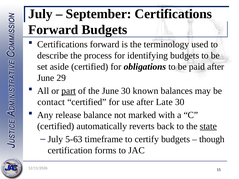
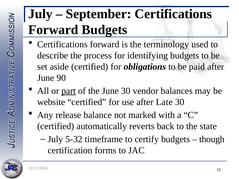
29: 29 -> 90 (61, 78)
known: known -> vendor (146, 91)
contact: contact -> website (51, 102)
state underline: present -> none (208, 126)
5-63: 5-63 -> 5-32 (74, 139)
